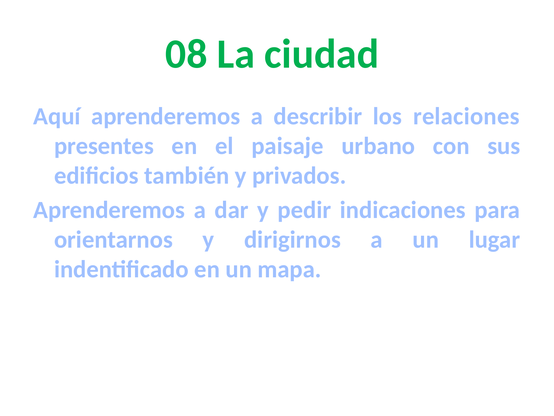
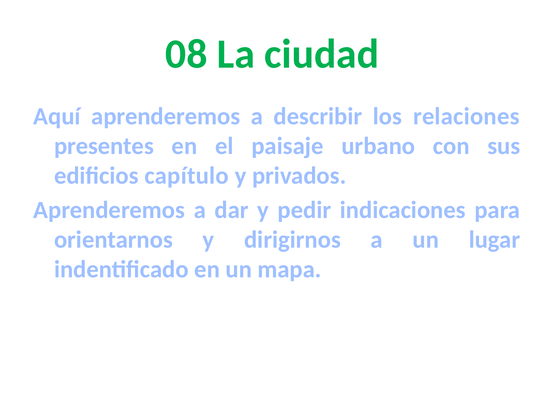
también: también -> capítulo (187, 175)
